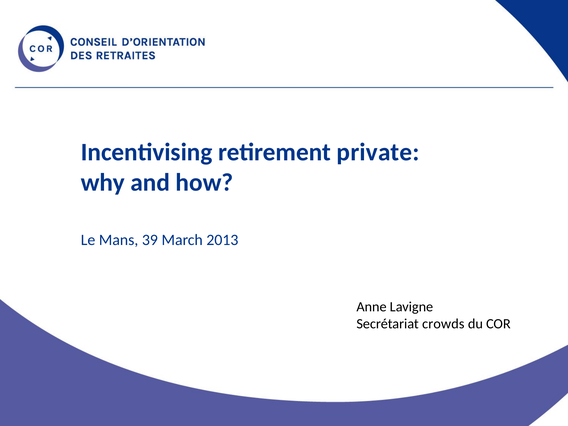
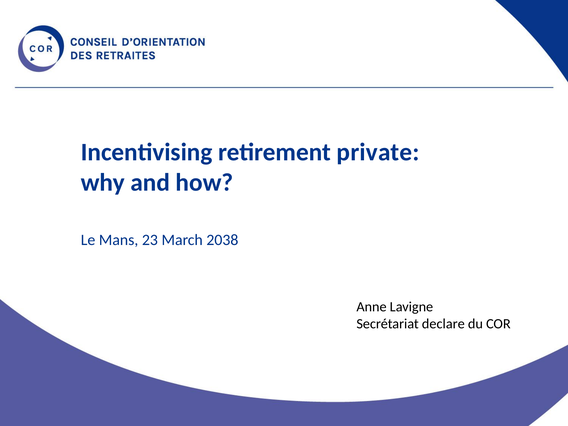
39: 39 -> 23 (150, 240)
2013: 2013 -> 2038 (222, 240)
crowds: crowds -> declare (443, 324)
